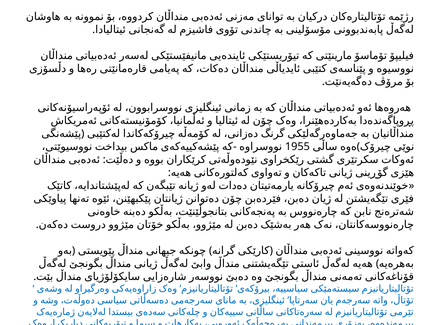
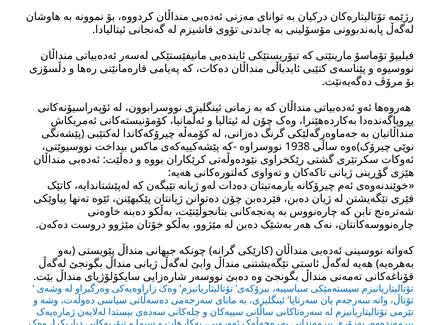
1955: 1955 -> 1938 (297, 146)
